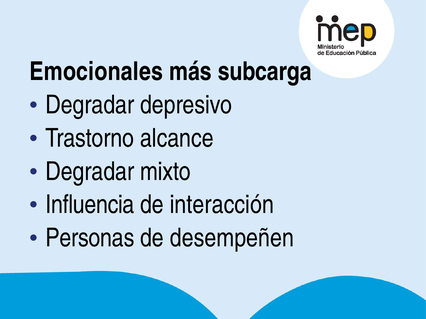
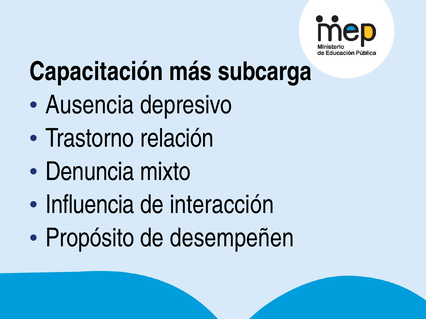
Emocionales: Emocionales -> Capacitación (96, 72)
Degradar: Degradar -> Ausencia (90, 105)
alcance: alcance -> relación (177, 138)
Degradar: Degradar -> Denuncia (90, 172)
Personas: Personas -> Propósito (90, 238)
